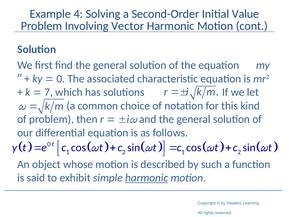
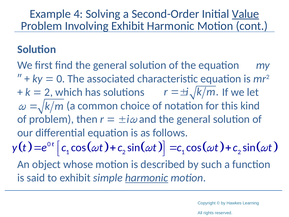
Value underline: none -> present (246, 14)
Involving Vector: Vector -> Exhibit (128, 26)
7: 7 -> 2 (49, 92)
